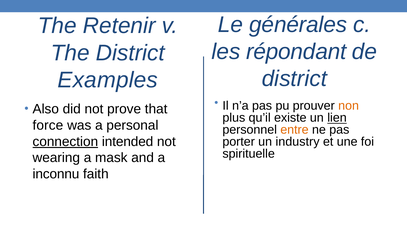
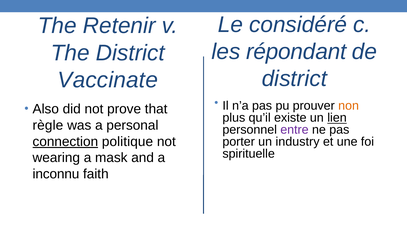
générales: générales -> considéré (298, 25)
Examples: Examples -> Vaccinate (108, 80)
force: force -> règle (48, 125)
entre colour: orange -> purple (294, 130)
intended: intended -> politique (127, 142)
